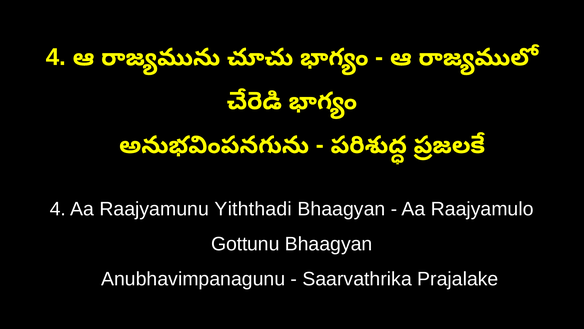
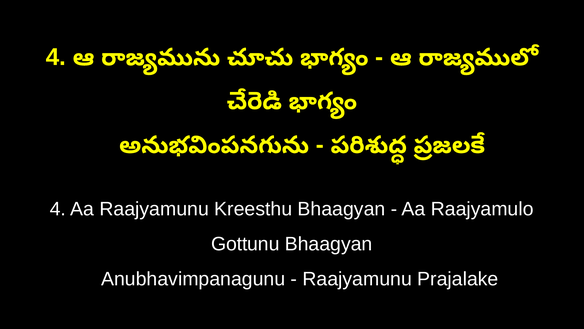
Yiththadi: Yiththadi -> Kreesthu (253, 209)
Saarvathrika: Saarvathrika -> Raajyamunu (357, 279)
